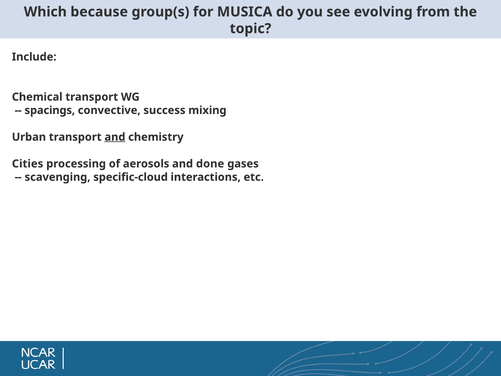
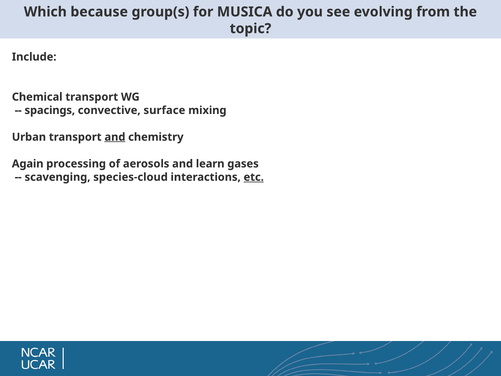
success: success -> surface (164, 110)
Cities: Cities -> Again (28, 164)
done: done -> learn (210, 164)
specific-cloud: specific-cloud -> species-cloud (131, 177)
etc underline: none -> present (254, 177)
